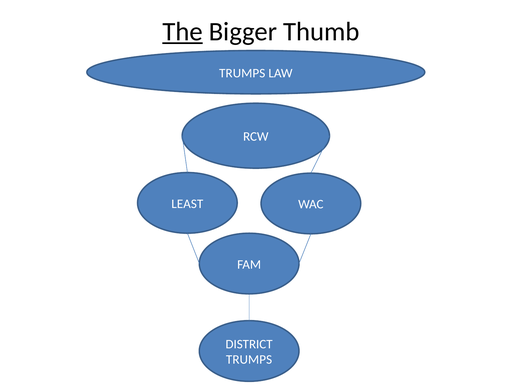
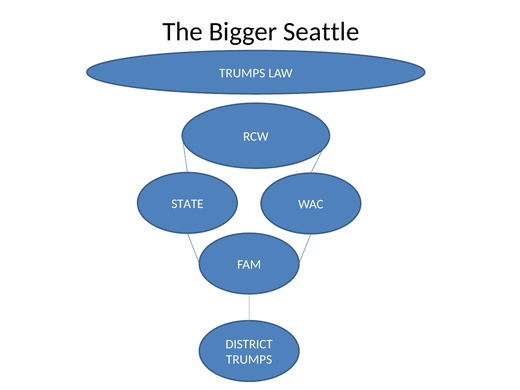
The underline: present -> none (183, 32)
Thumb: Thumb -> Seattle (321, 32)
LEAST: LEAST -> STATE (187, 204)
